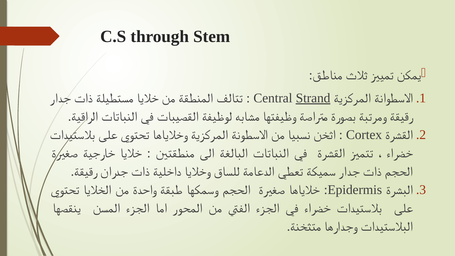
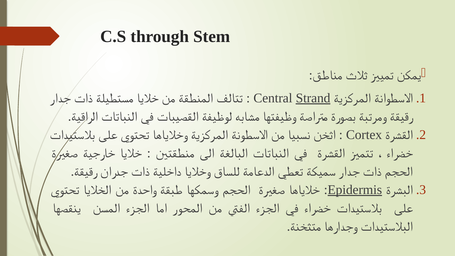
Epidermis underline: none -> present (355, 190)
